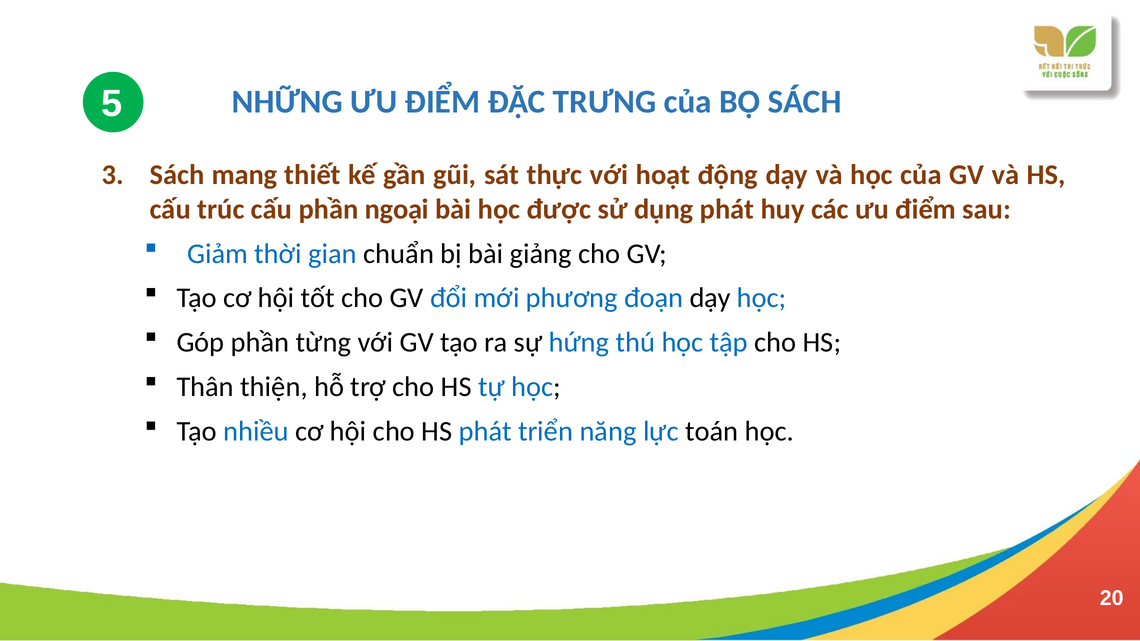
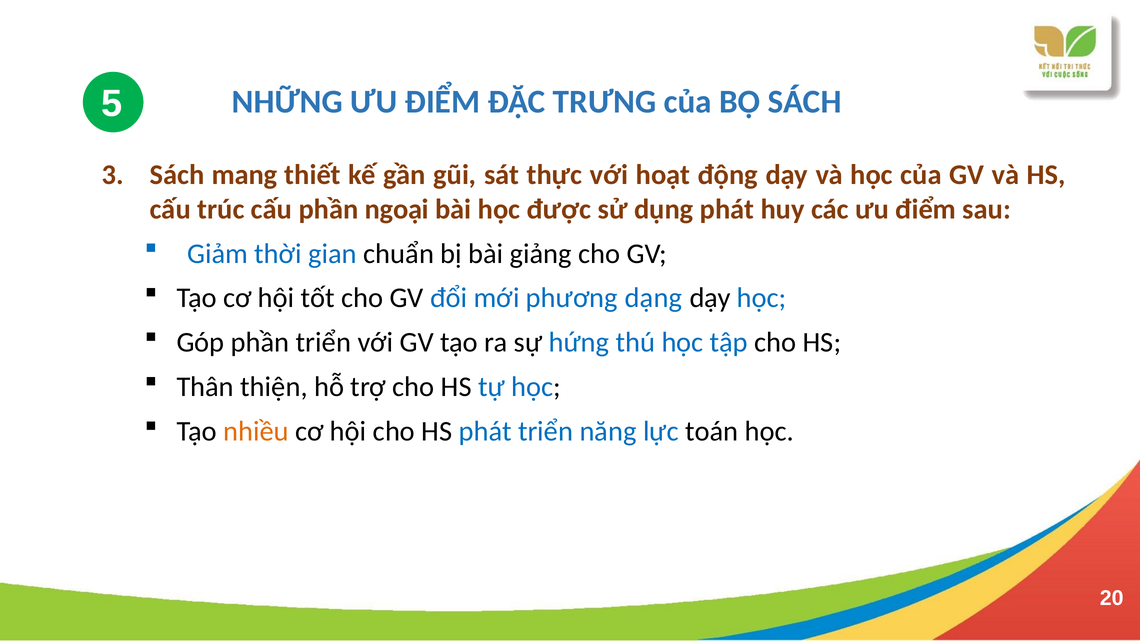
đoạn: đoạn -> dạng (653, 298)
phần từng: từng -> triển (324, 343)
nhiều colour: blue -> orange (256, 431)
